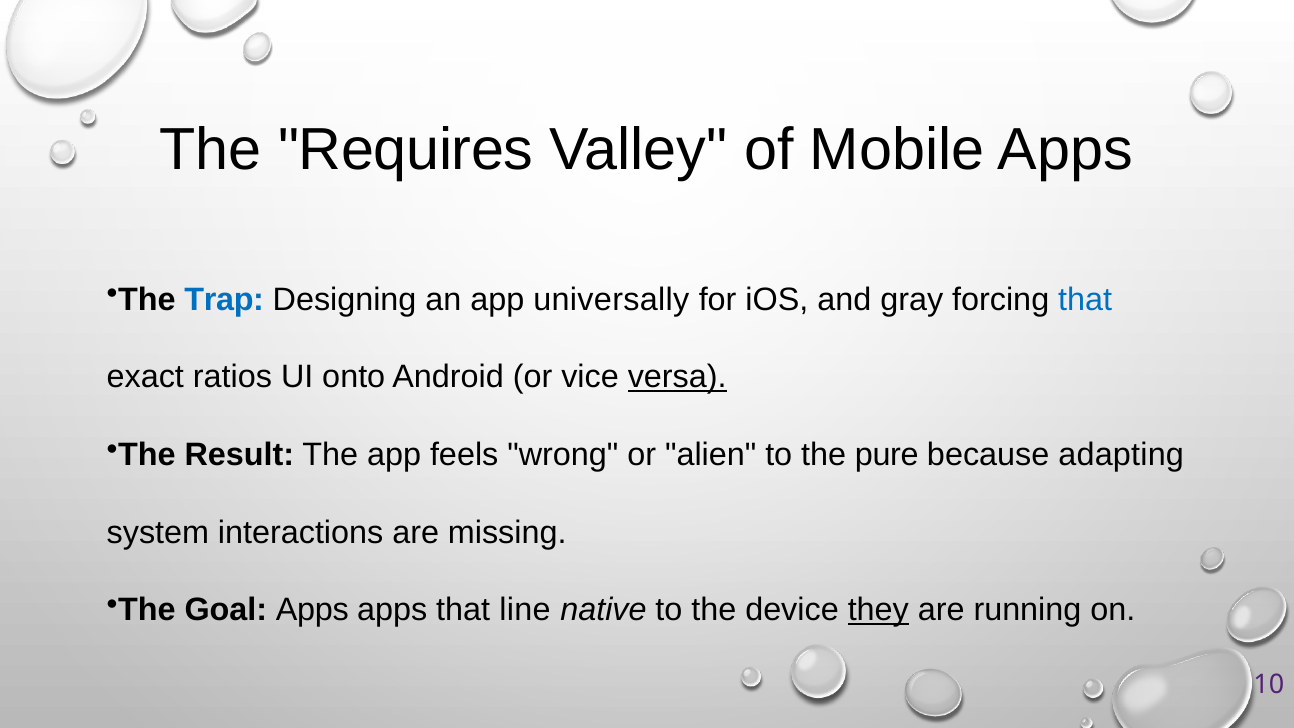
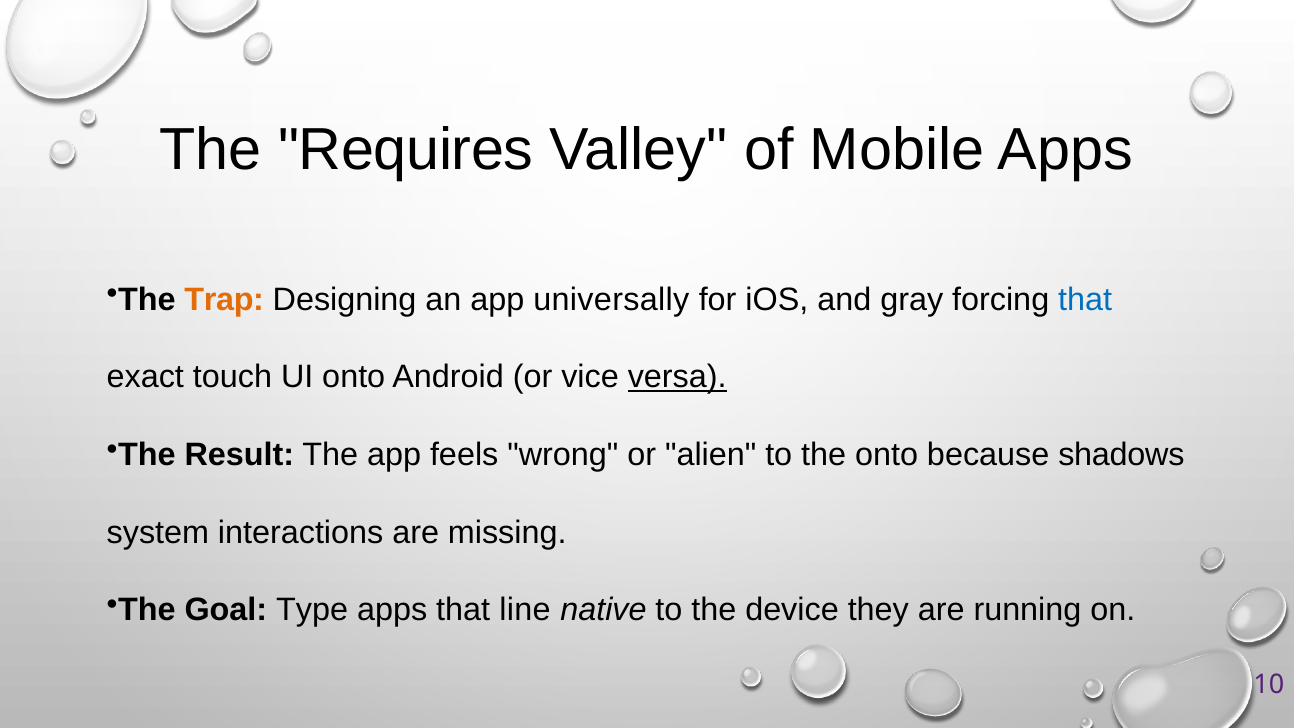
Trap colour: blue -> orange (224, 299)
ratios: ratios -> touch (232, 377)
the pure: pure -> onto (887, 455)
adapting: adapting -> shadows (1121, 455)
Goal Apps: Apps -> Type (312, 610)
they underline: present -> none (878, 610)
